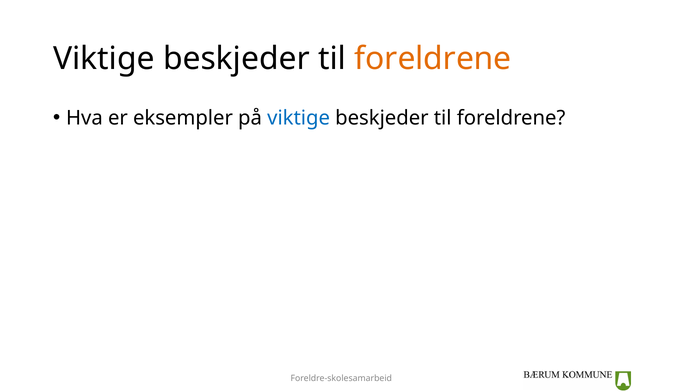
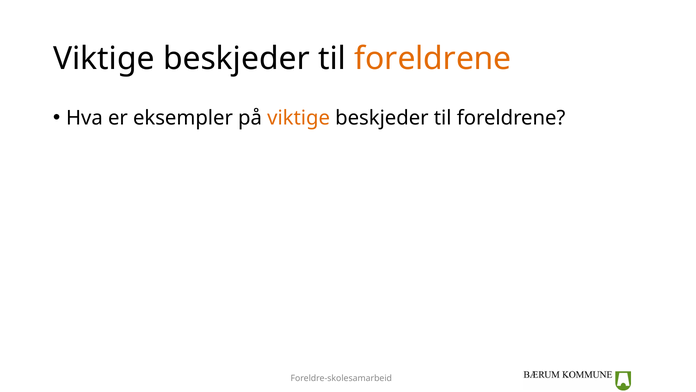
viktige colour: blue -> orange (299, 118)
